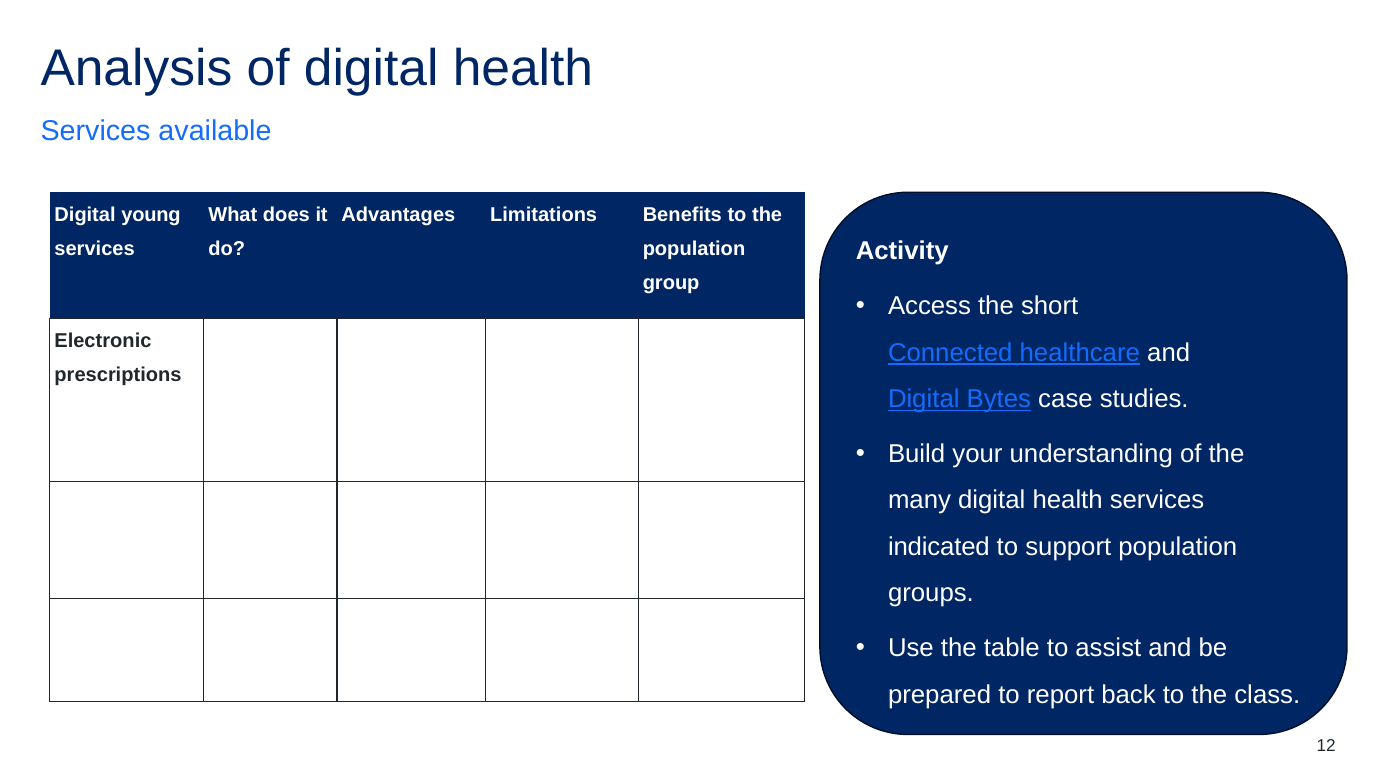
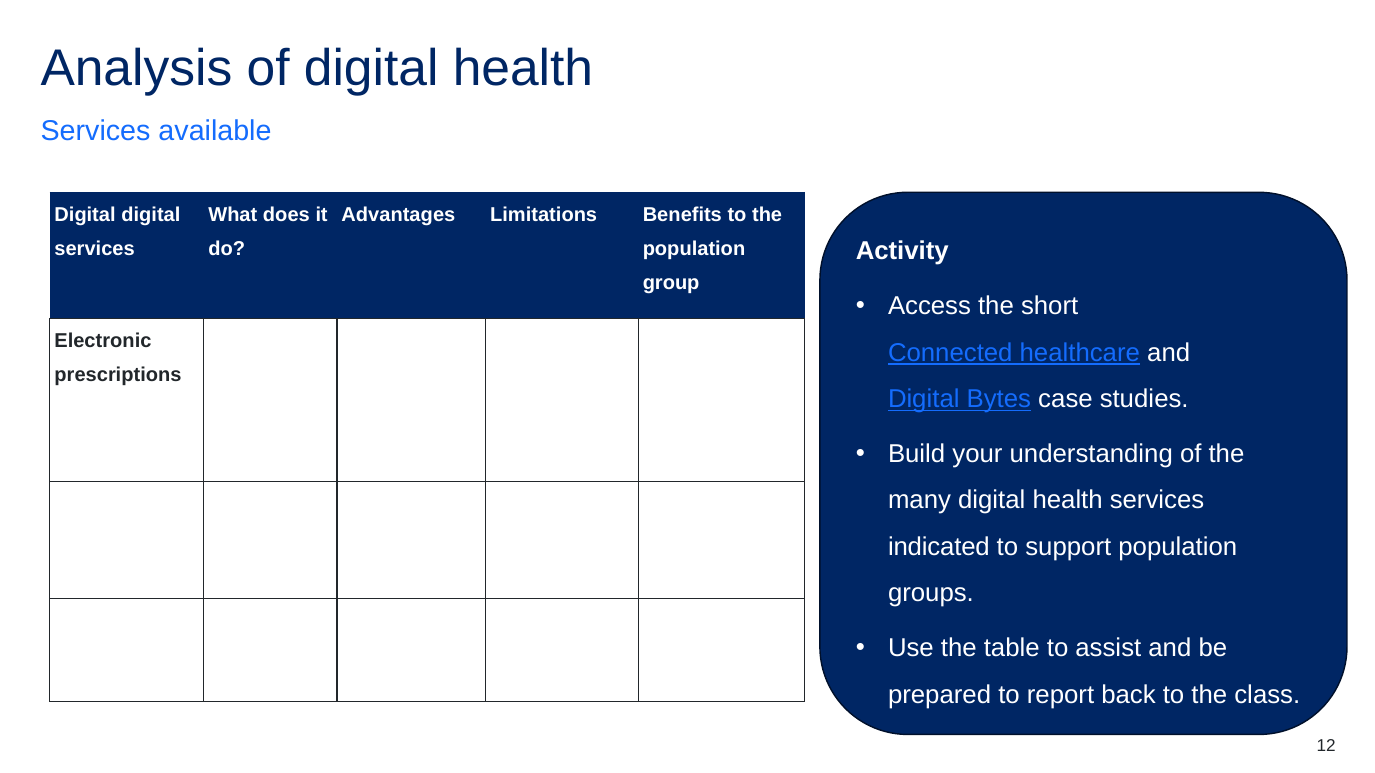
Digital young: young -> digital (151, 215)
